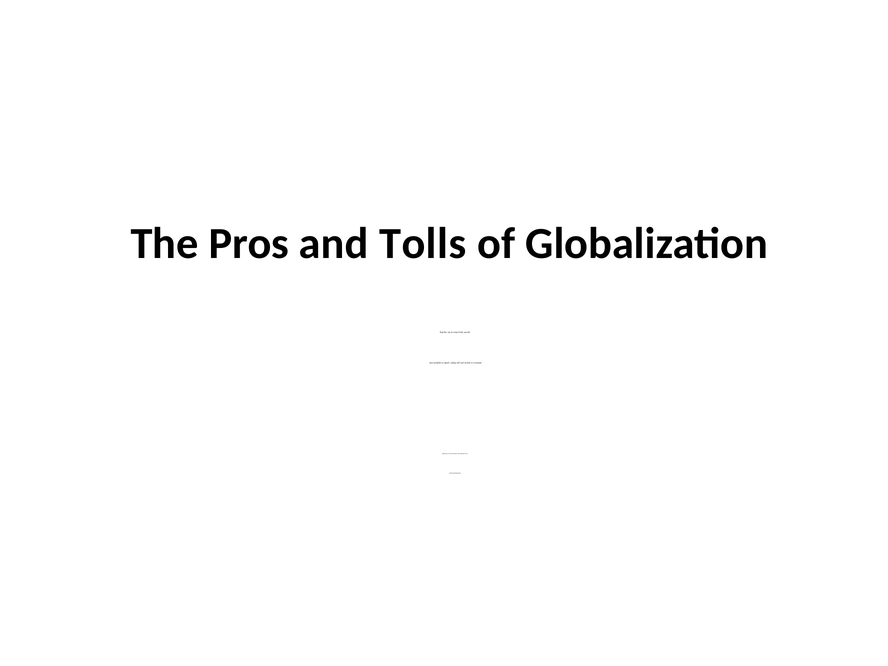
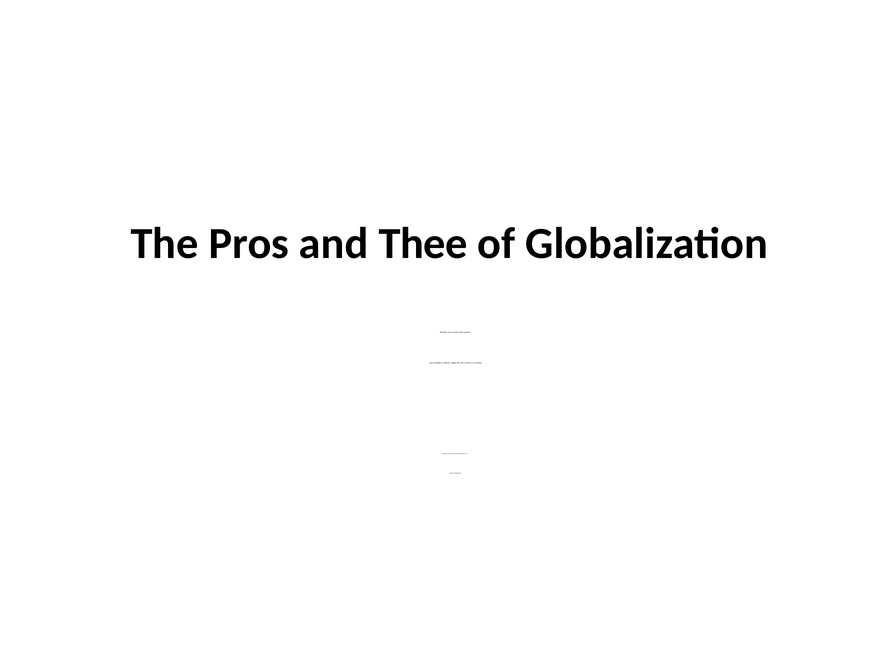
Tolls: Tolls -> Thee (423, 244)
